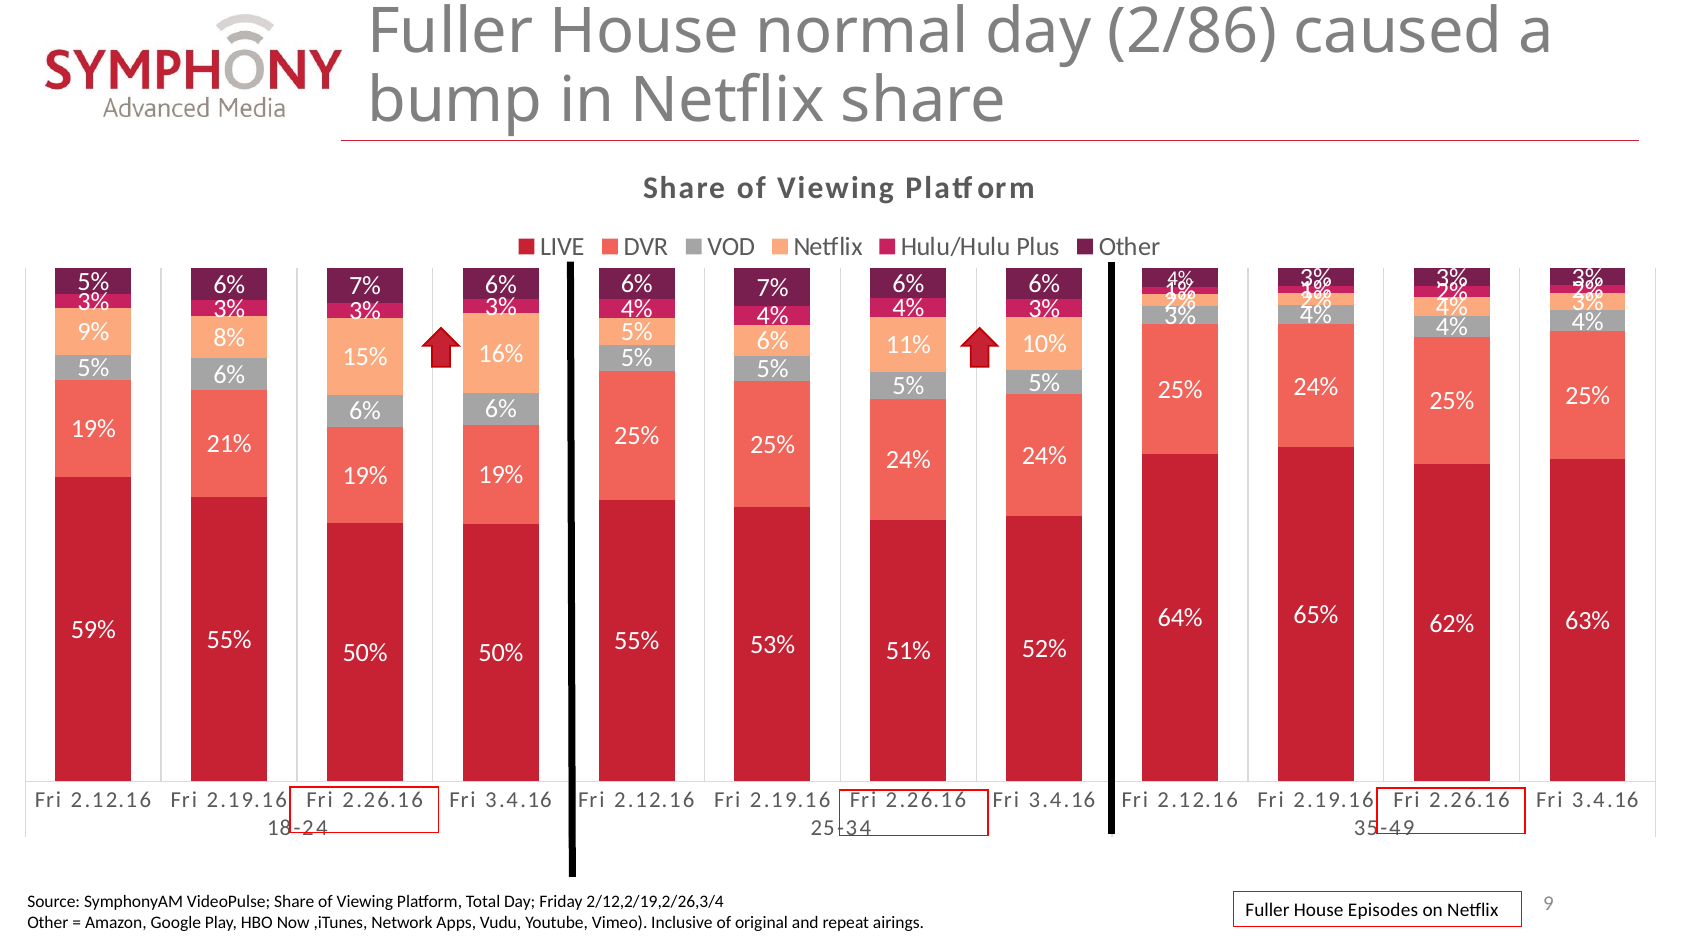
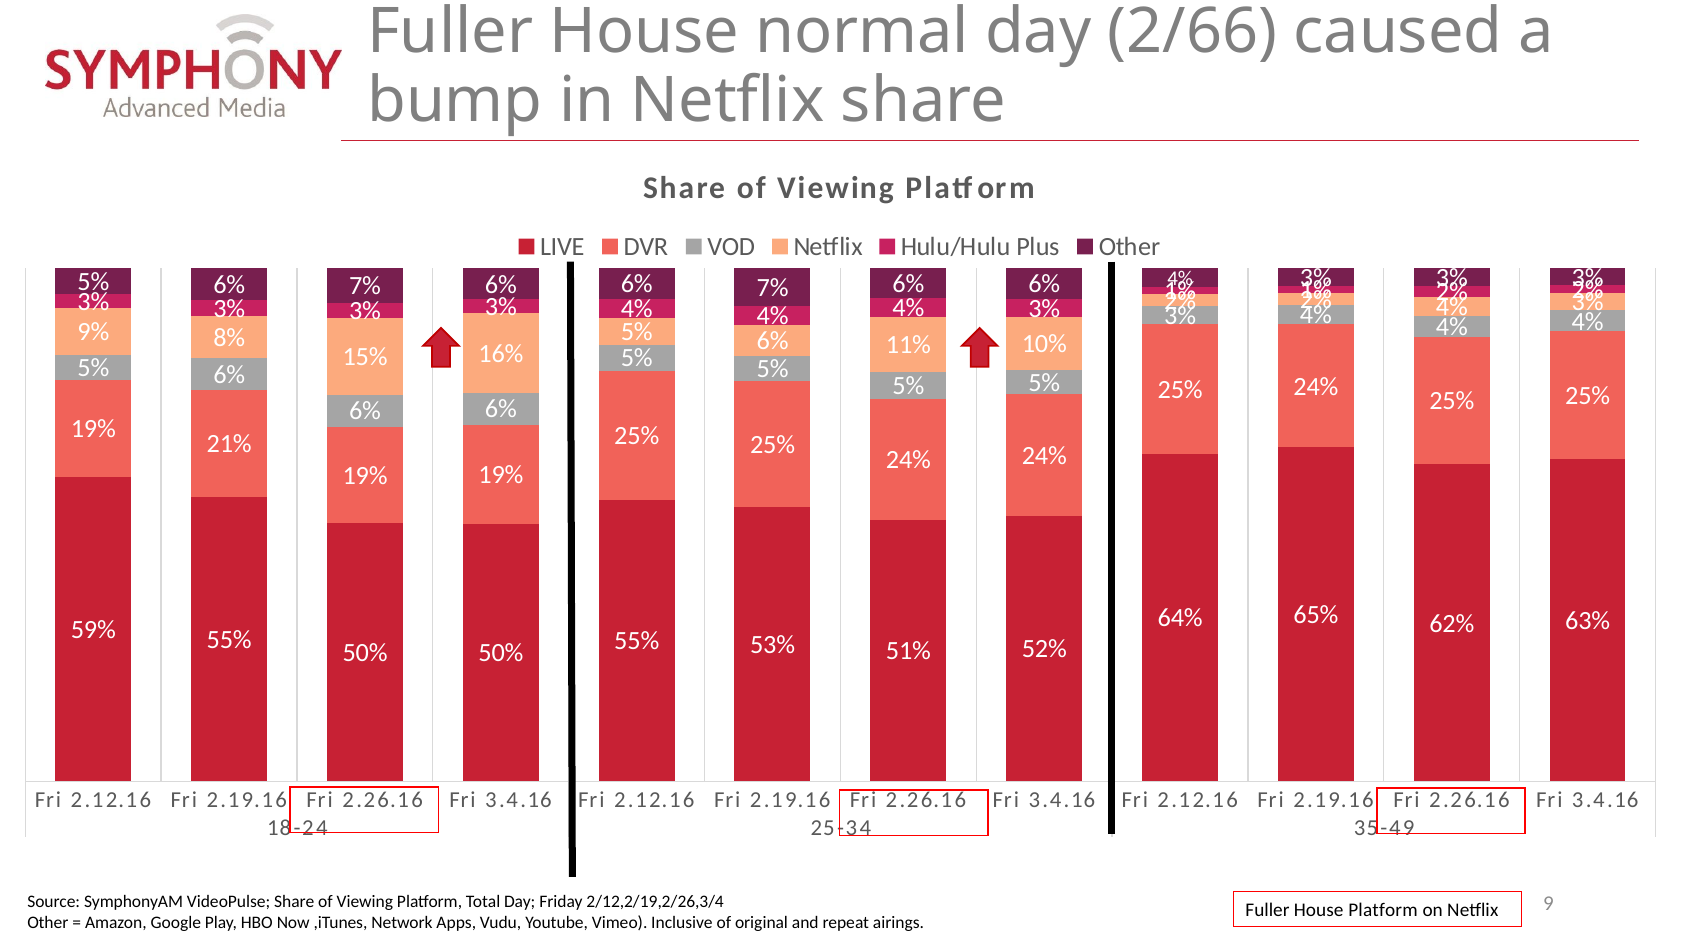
2/86: 2/86 -> 2/66 (1192, 32)
House Episodes: Episodes -> Platform (1383, 910)
